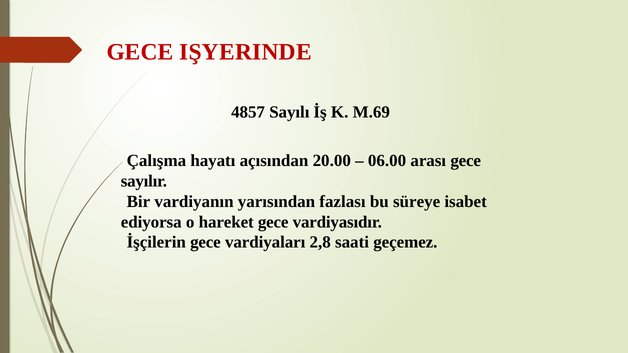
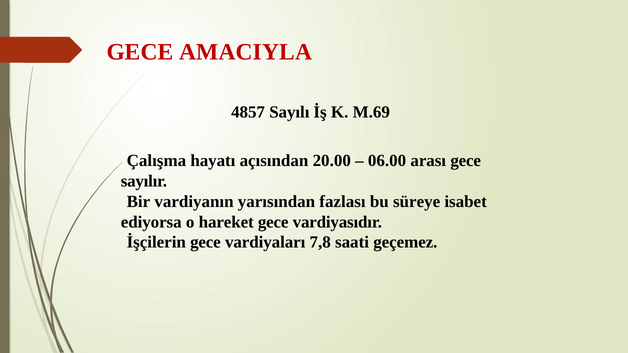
IŞYERINDE: IŞYERINDE -> AMACIYLA (246, 52)
2,8: 2,8 -> 7,8 (320, 243)
